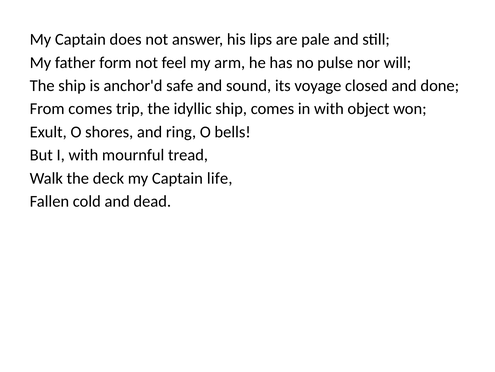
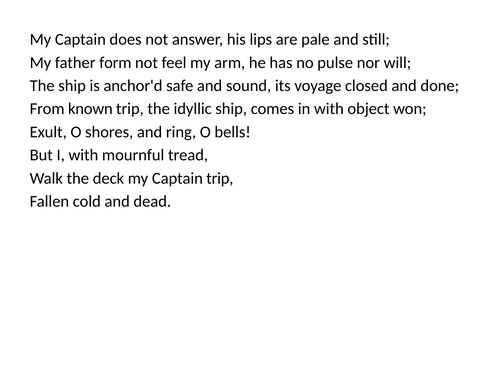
From comes: comes -> known (90, 109)
Captain life: life -> trip (220, 178)
